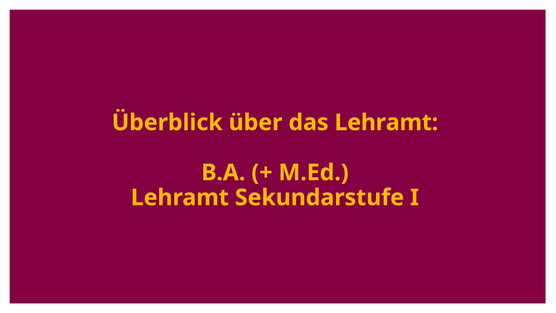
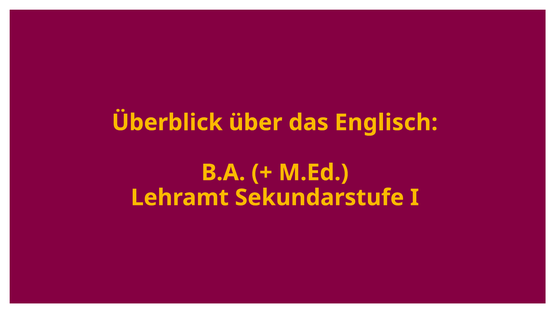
das Lehramt: Lehramt -> Englisch (386, 122)
